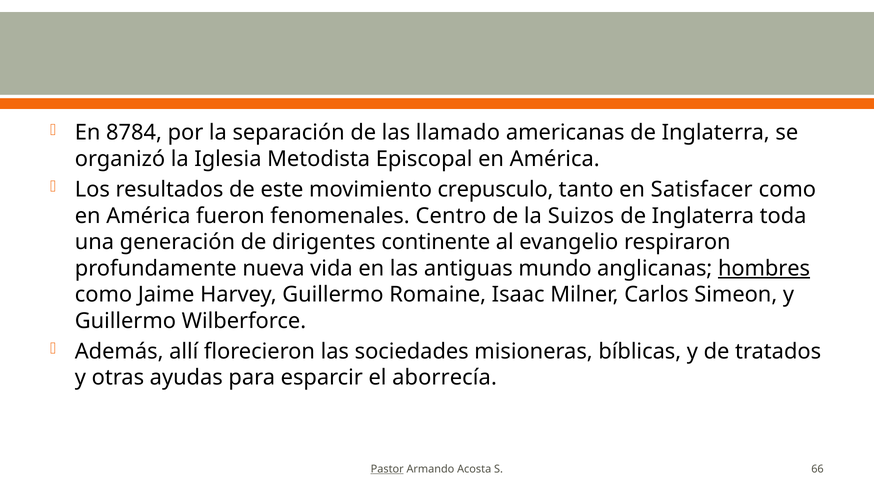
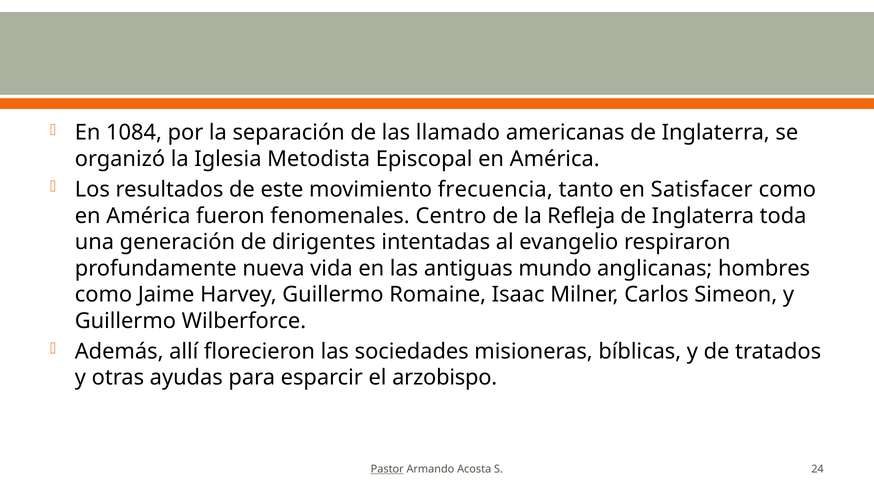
8784: 8784 -> 1084 (134, 133)
crepusculo: crepusculo -> frecuencia (495, 189)
Suizos: Suizos -> Refleja (581, 216)
continente: continente -> intentadas (436, 242)
hombres underline: present -> none (764, 268)
aborrecía: aborrecía -> arzobispo (445, 377)
66: 66 -> 24 (817, 469)
